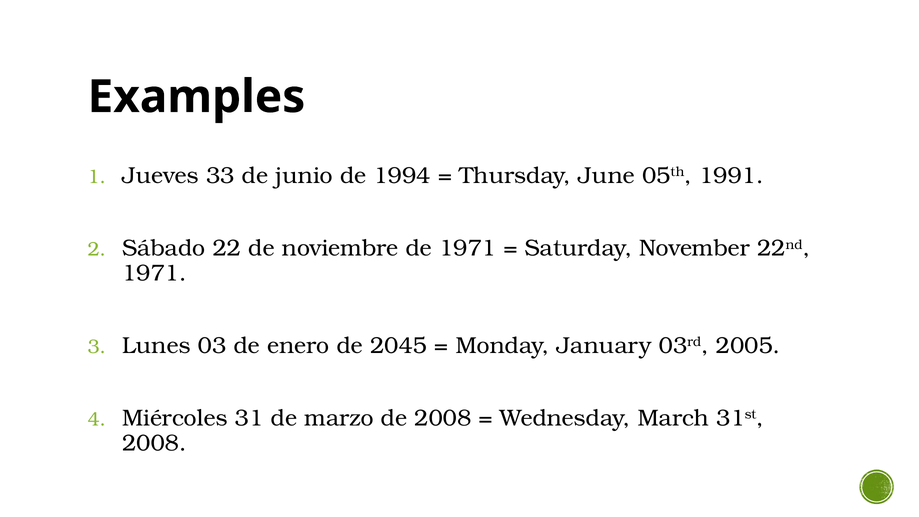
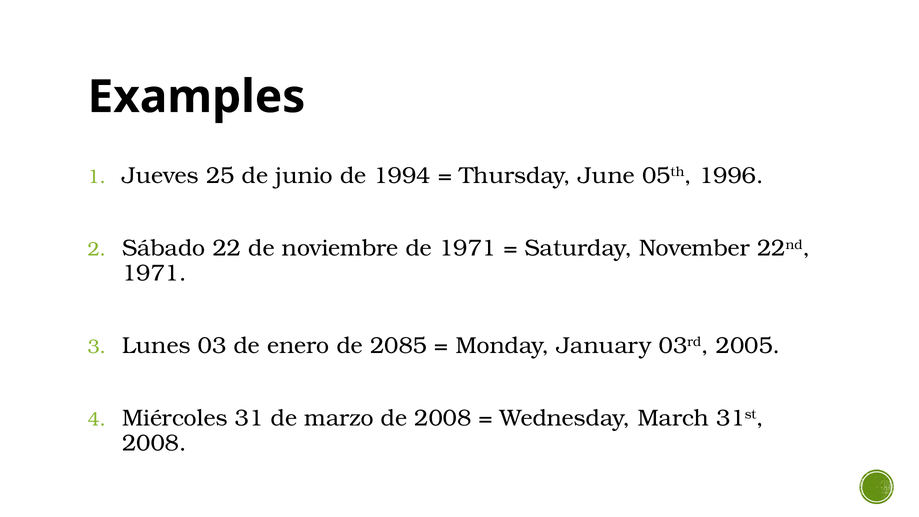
33: 33 -> 25 (220, 176)
1991: 1991 -> 1996 (731, 176)
2045: 2045 -> 2085 (399, 346)
